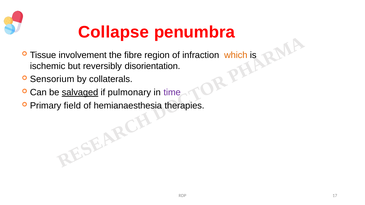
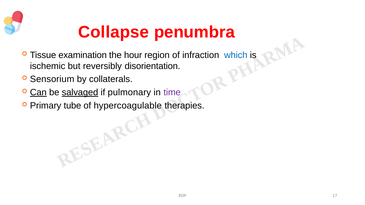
involvement: involvement -> examination (83, 55)
fibre: fibre -> hour (133, 55)
which colour: orange -> blue (236, 55)
Can underline: none -> present (38, 93)
field: field -> tube (72, 106)
hemianaesthesia: hemianaesthesia -> hypercoagulable (128, 106)
